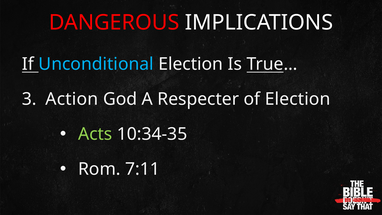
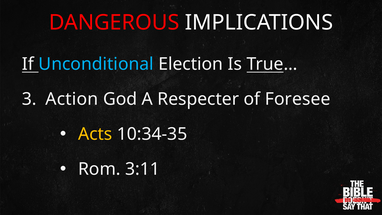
of Election: Election -> Foresee (298, 99)
Acts colour: light green -> yellow (95, 134)
7:11: 7:11 -> 3:11 (143, 169)
